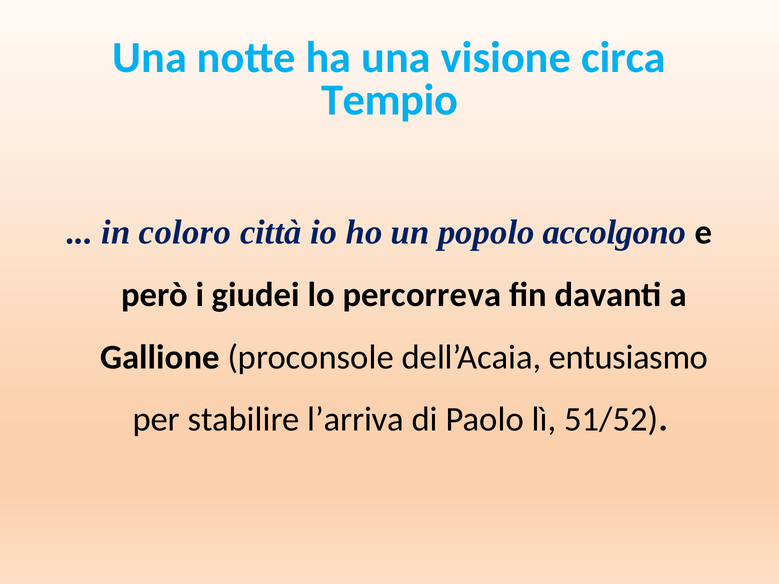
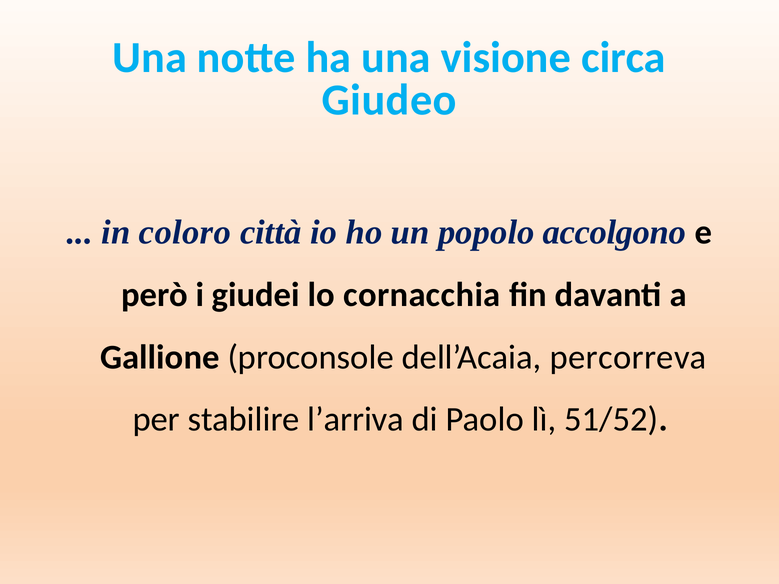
Tempio: Tempio -> Giudeo (389, 100)
percorreva: percorreva -> cornacchia (422, 295)
entusiasmo: entusiasmo -> percorreva (628, 357)
